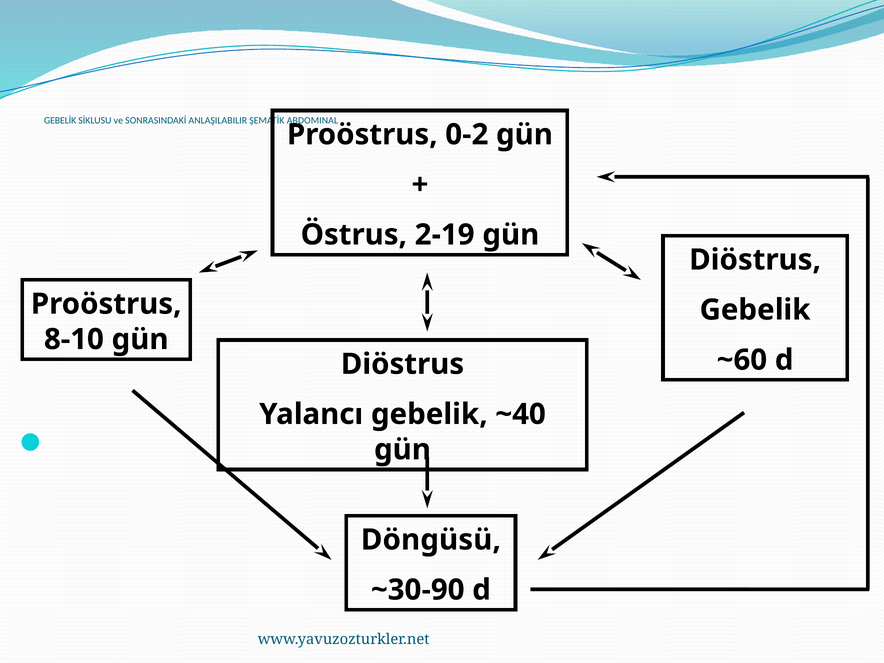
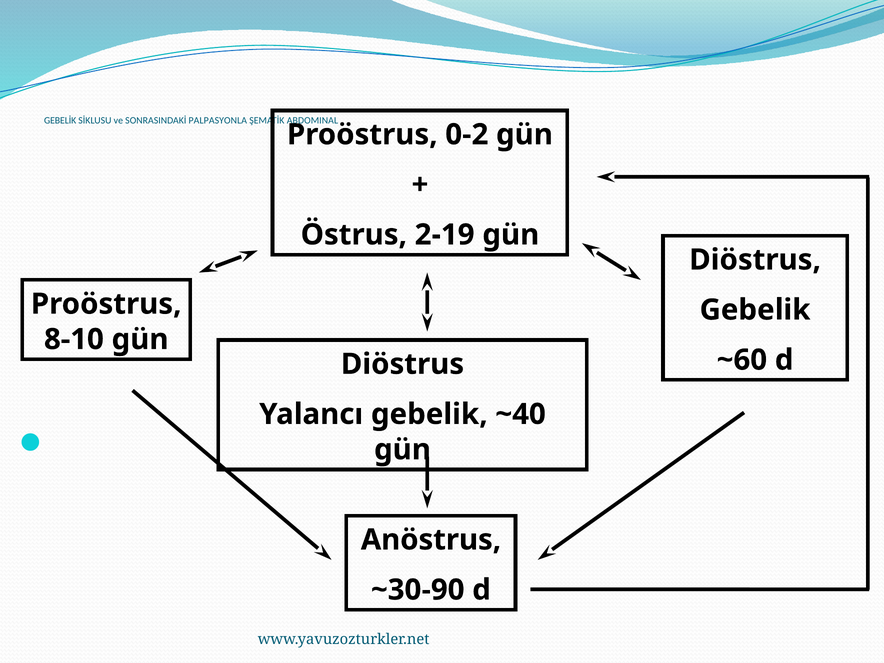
ANLAŞILABILIR: ANLAŞILABILIR -> PALPASYONLA (218, 120)
Döngüsü: Döngüsü -> Anöstrus (431, 540)
